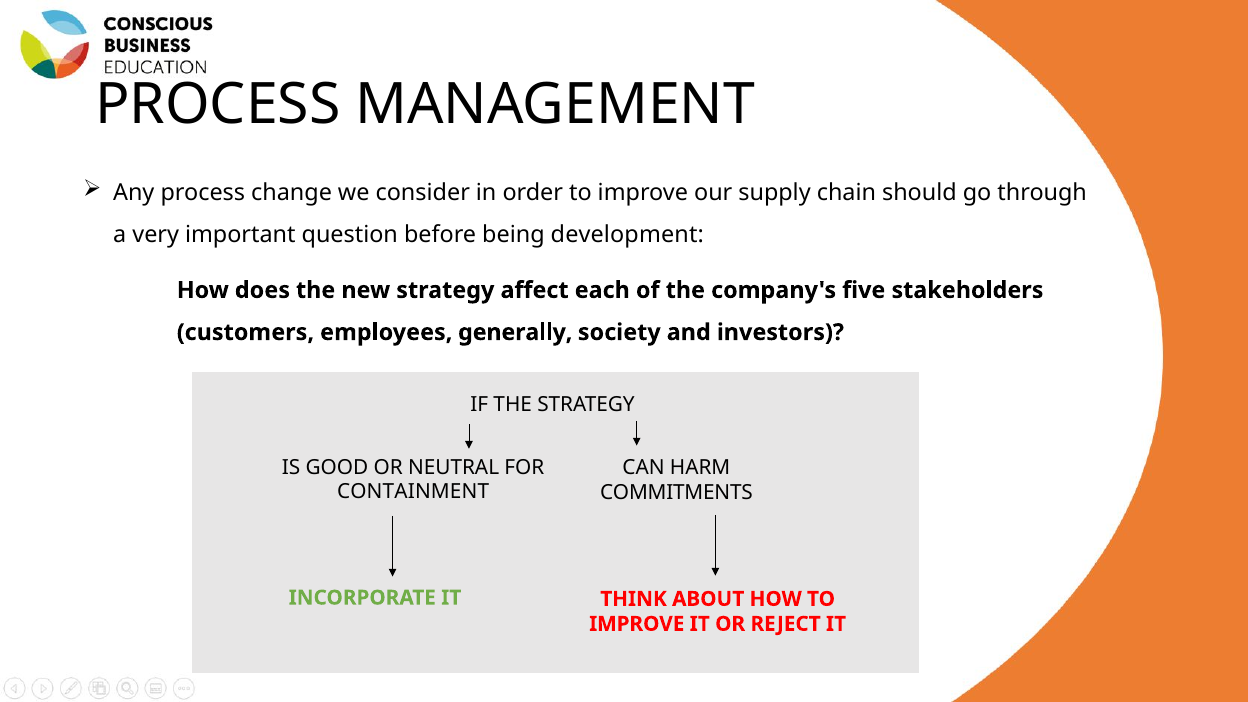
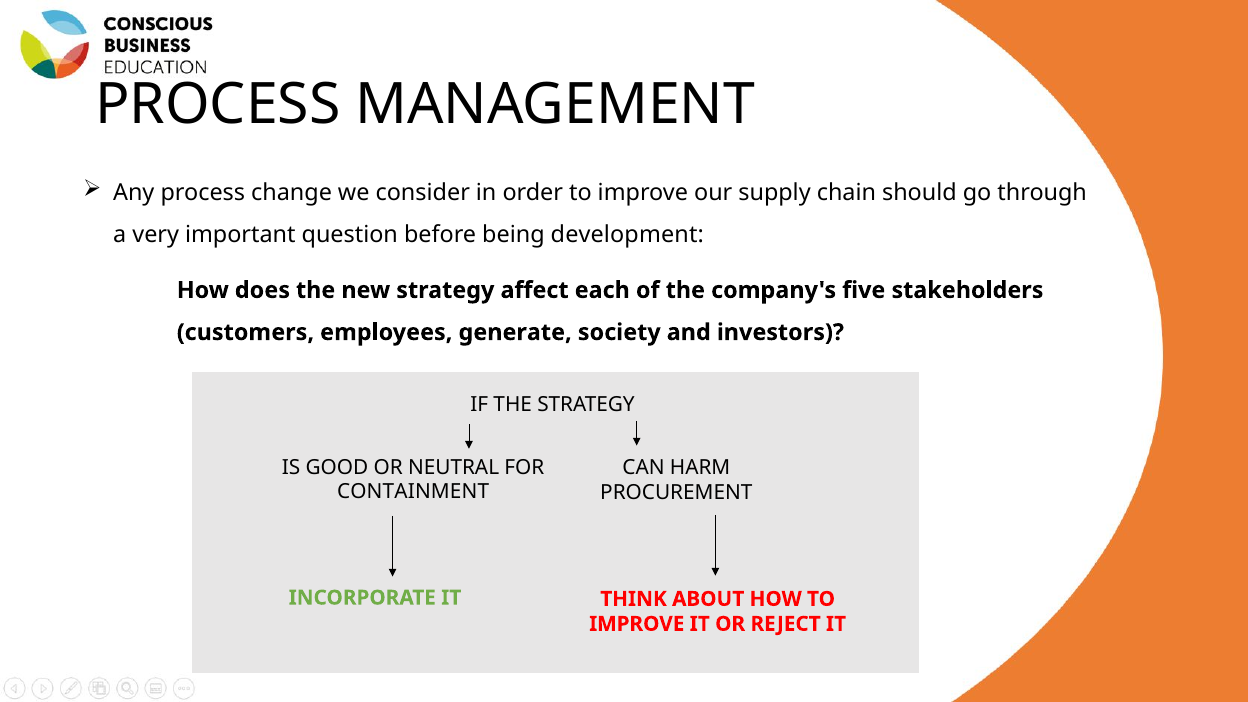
generally: generally -> generate (515, 332)
COMMITMENTS: COMMITMENTS -> PROCUREMENT (676, 493)
